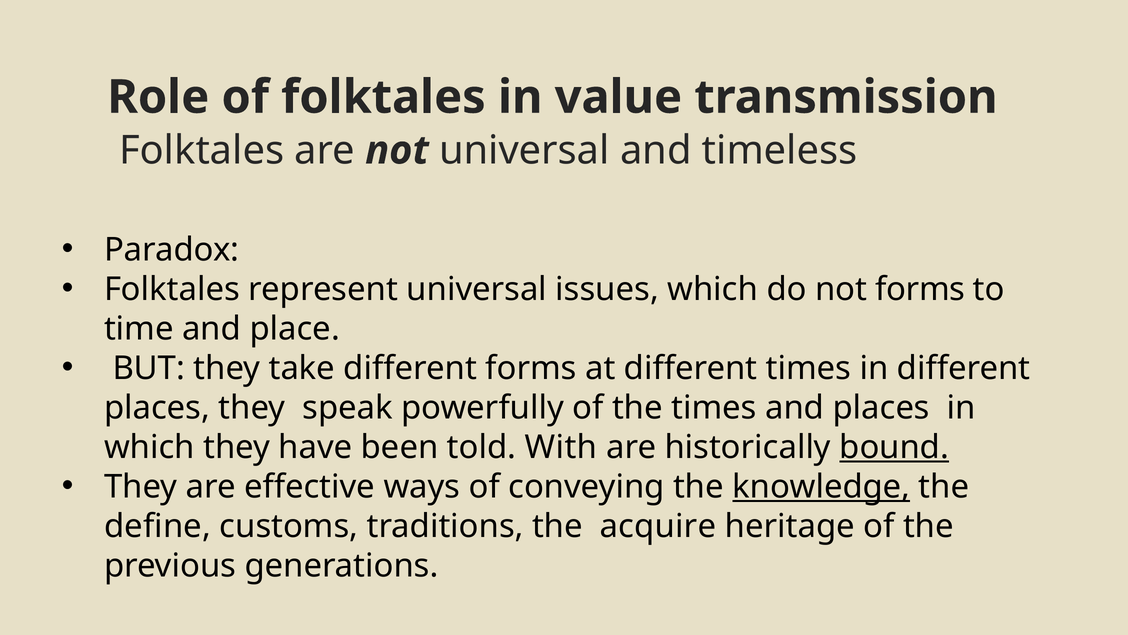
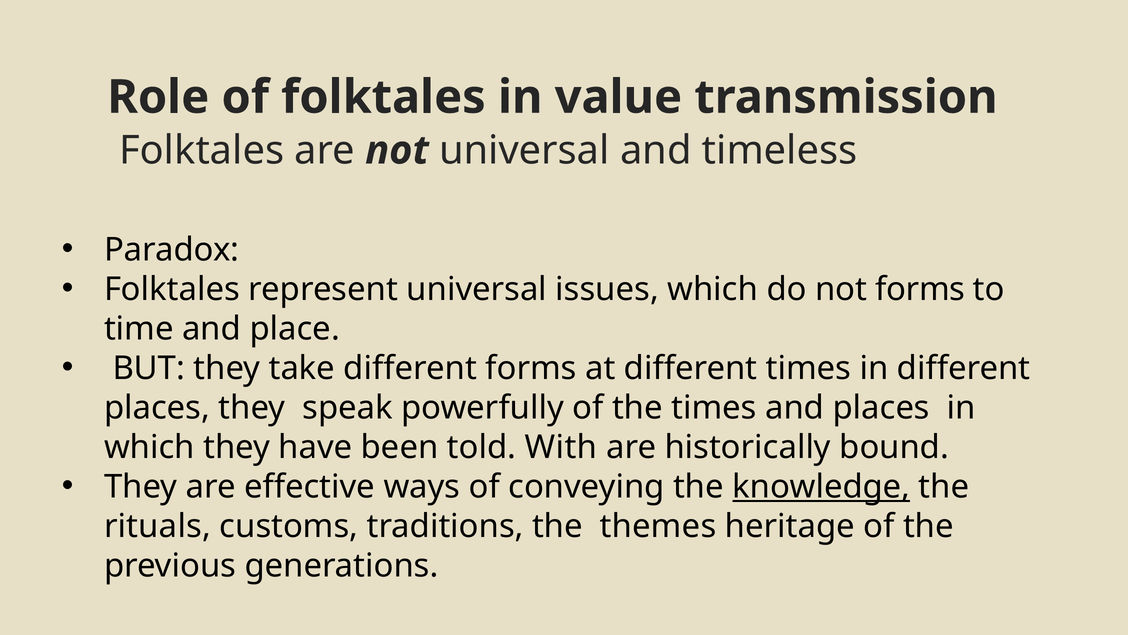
bound underline: present -> none (894, 447)
define: define -> rituals (157, 526)
acquire: acquire -> themes (658, 526)
